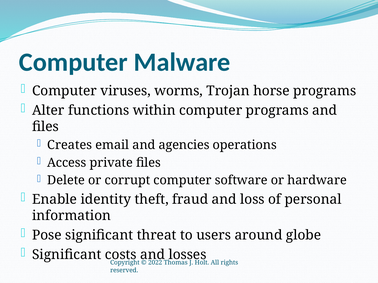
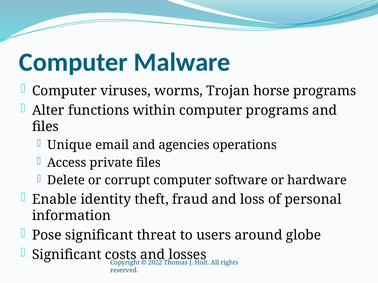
Creates: Creates -> Unique (70, 145)
